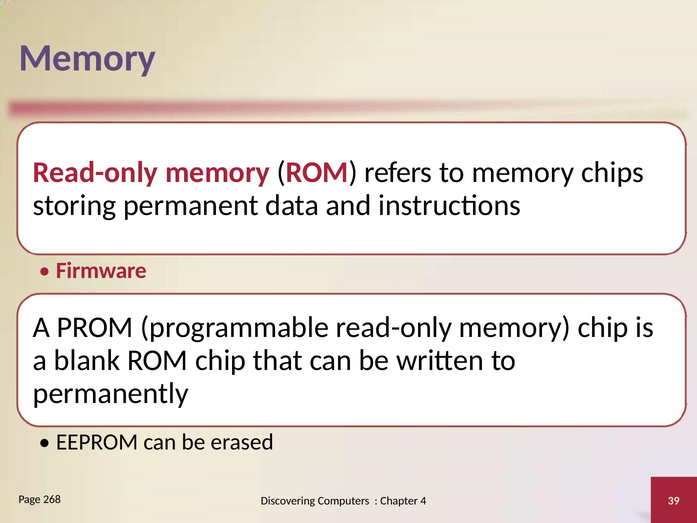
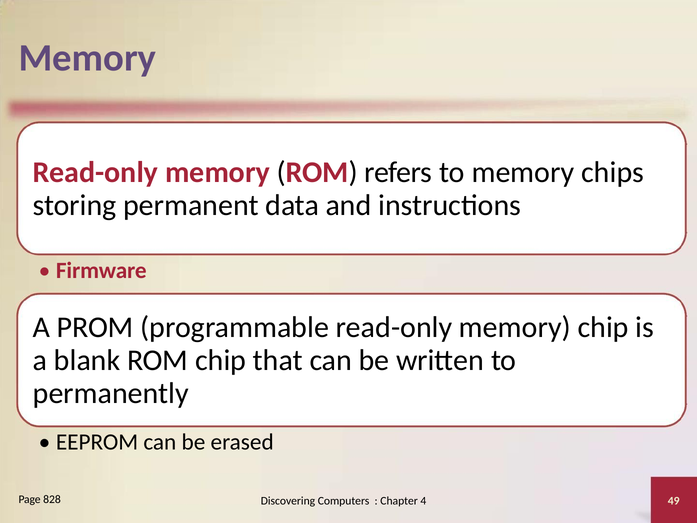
268: 268 -> 828 (52, 499)
39: 39 -> 49 (674, 500)
